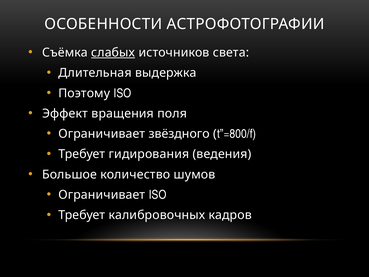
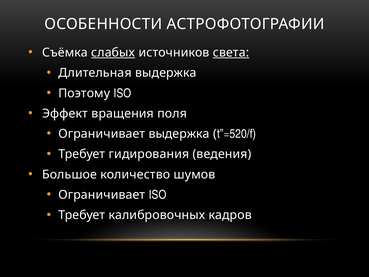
света underline: none -> present (231, 53)
Ограничивает звёздного: звёздного -> выдержка (179, 134)
t”=800/f: t”=800/f -> t”=520/f (237, 134)
